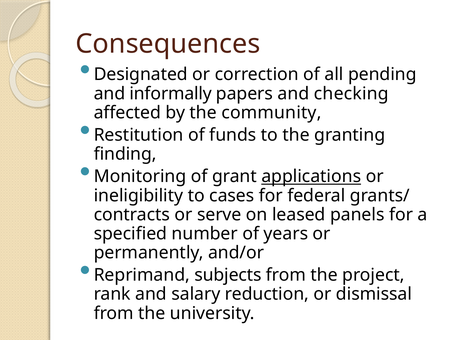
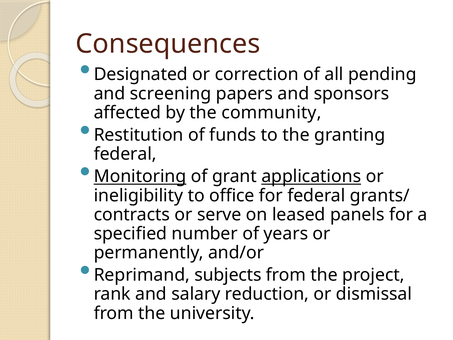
informally: informally -> screening (171, 93)
checking: checking -> sponsors (351, 93)
finding: finding -> federal (125, 154)
Monitoring underline: none -> present (140, 176)
cases: cases -> office (232, 195)
